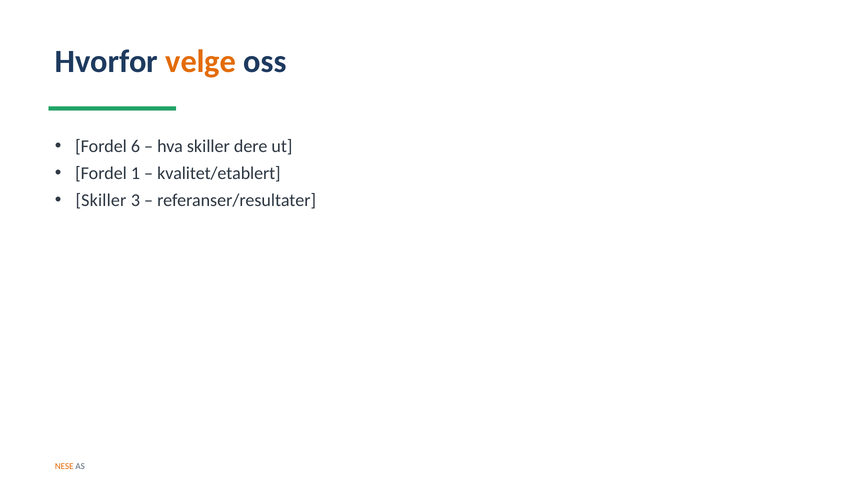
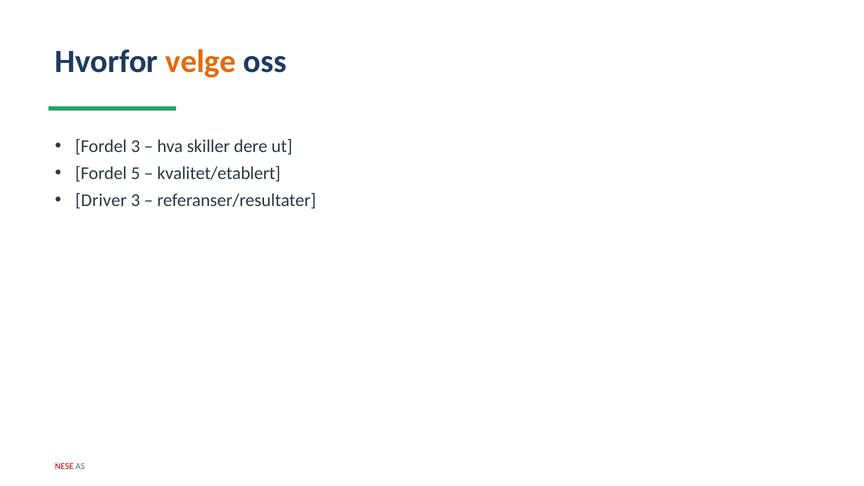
Fordel 6: 6 -> 3 (135, 146)
1: 1 -> 5 (135, 173)
Skiller: Skiller -> Driver (101, 200)
NESE colour: orange -> red (64, 466)
